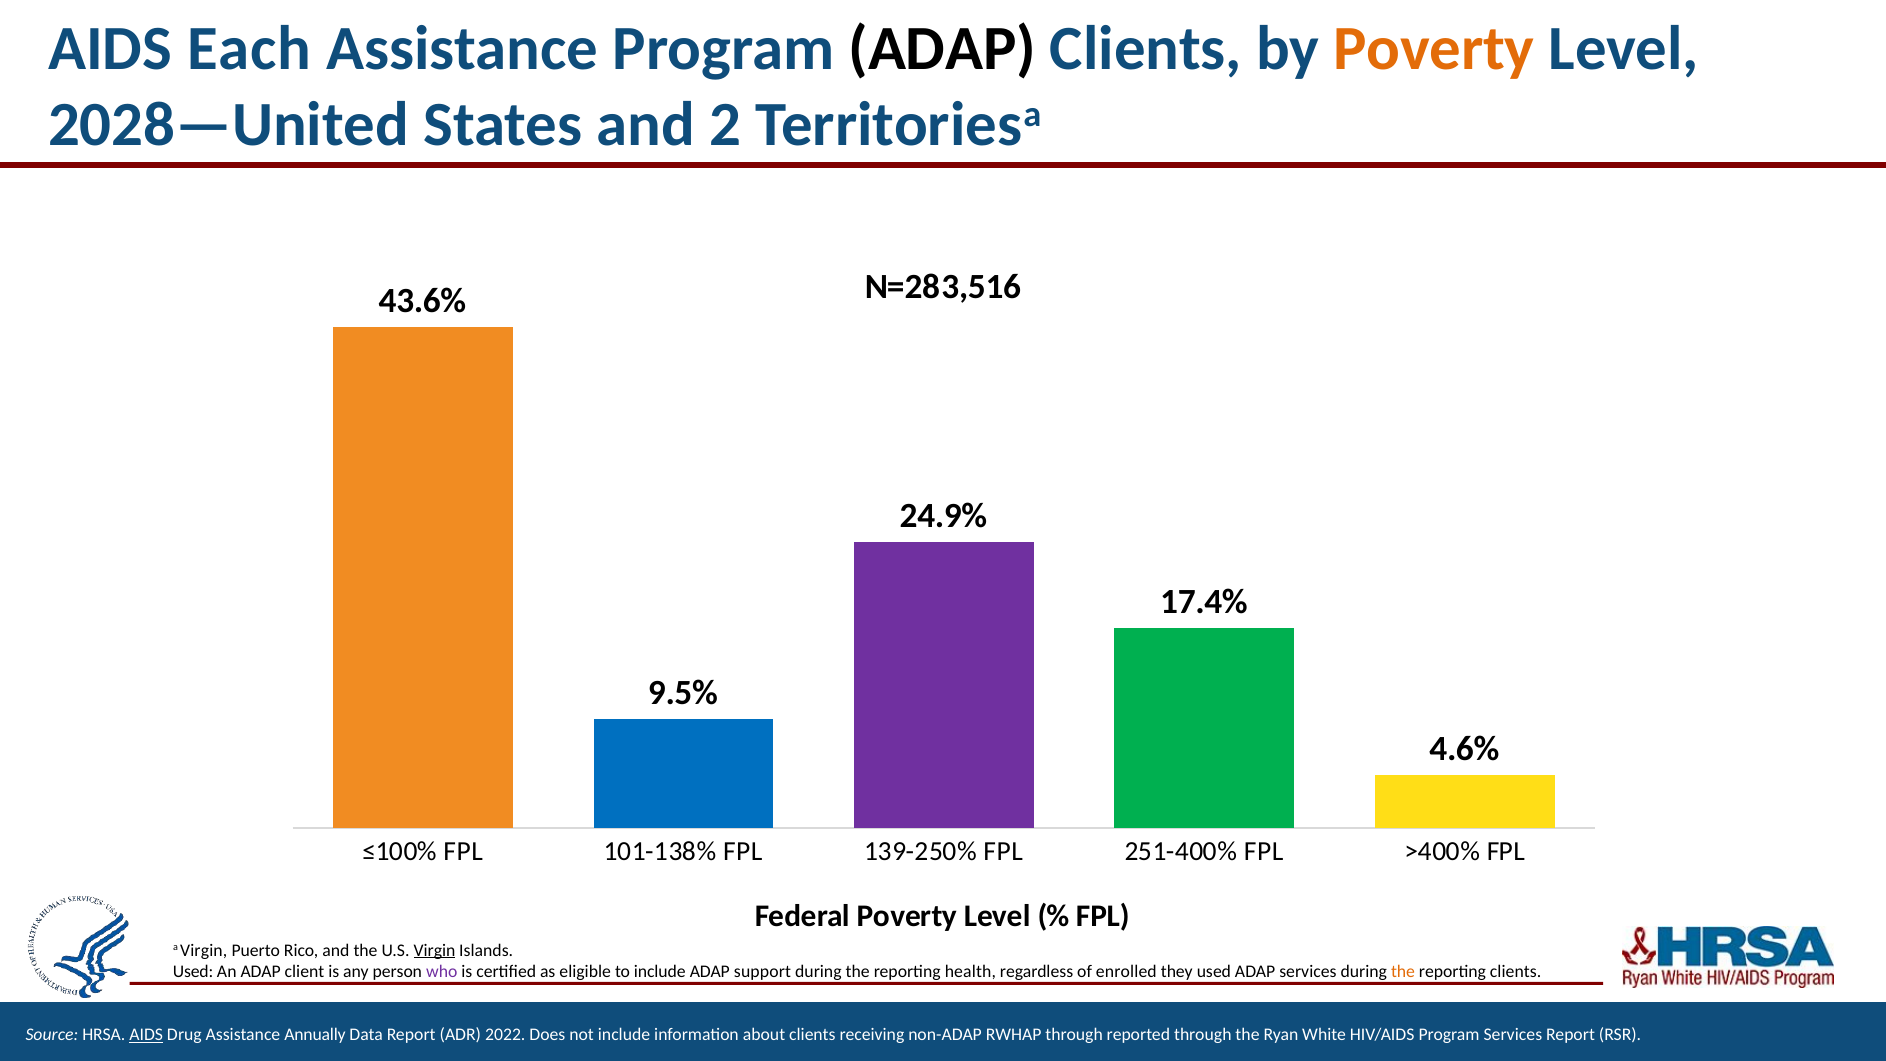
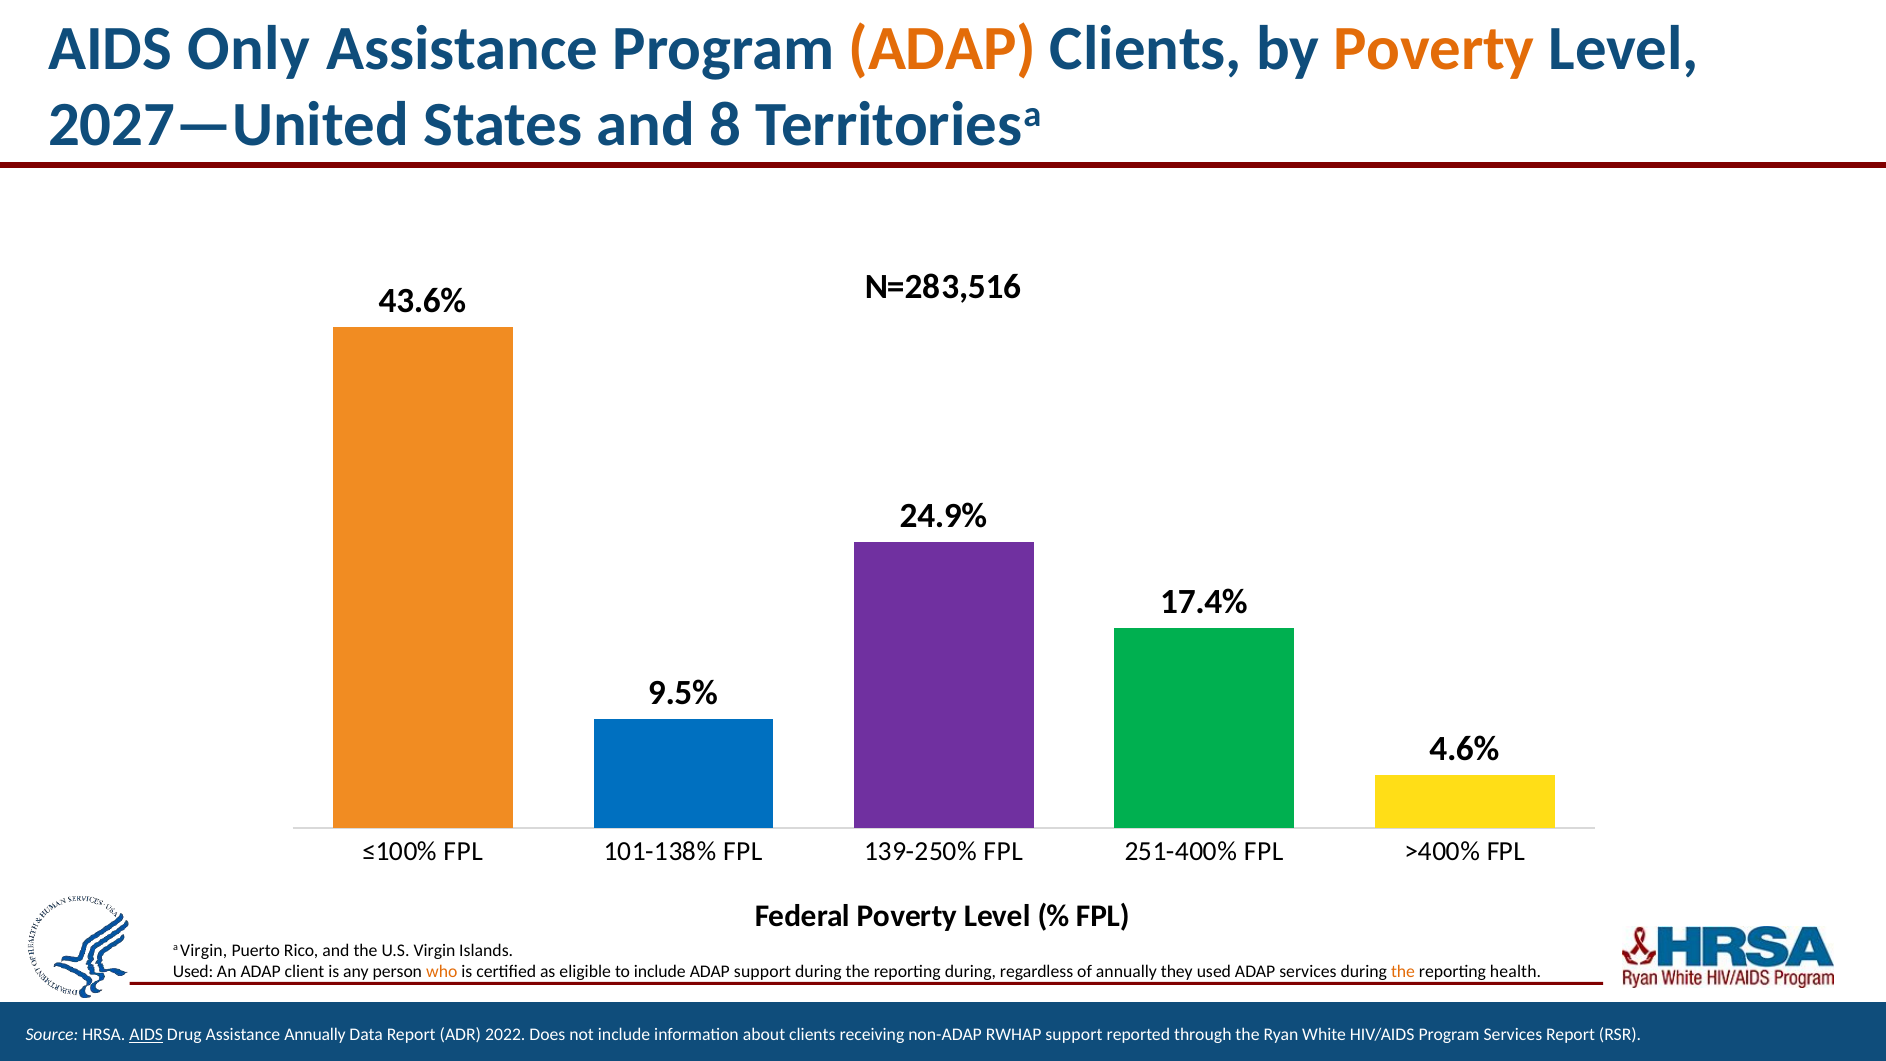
Each: Each -> Only (249, 49)
ADAP colour: black -> orange (942, 49)
2028—United: 2028—United -> 2027—United (229, 125)
2: 2 -> 8 (725, 125)
Virgin underline: present -> none (434, 950)
who colour: purple -> orange (442, 971)
reporting health: health -> during (970, 971)
of enrolled: enrolled -> annually (1126, 971)
reporting clients: clients -> health (1516, 971)
through: through -> support (1074, 1035)
